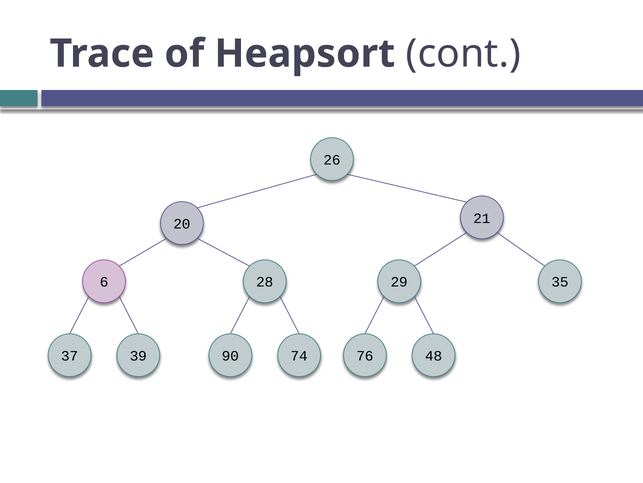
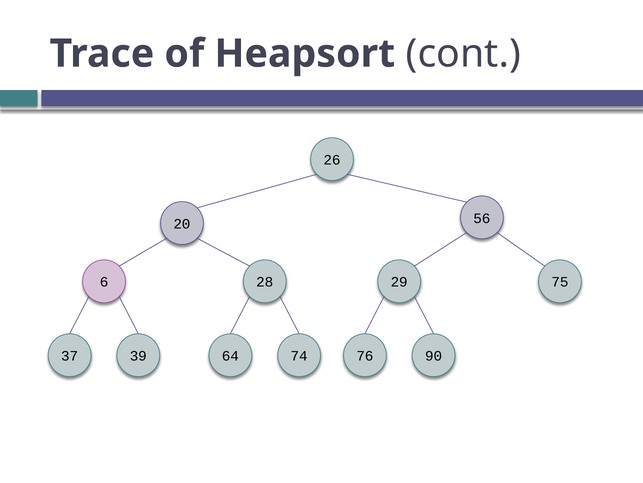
21: 21 -> 56 (482, 218)
35: 35 -> 75 (560, 282)
90: 90 -> 64 (230, 356)
48: 48 -> 90 (434, 356)
